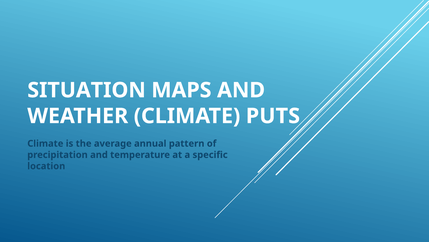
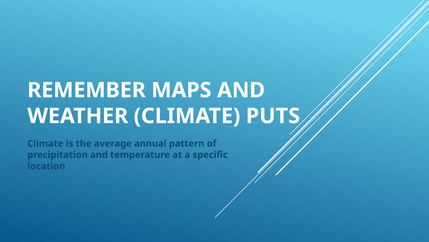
SITUATION: SITUATION -> REMEMBER (87, 90)
